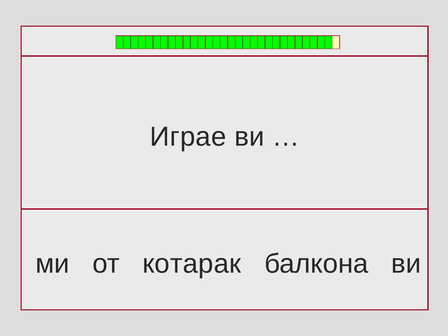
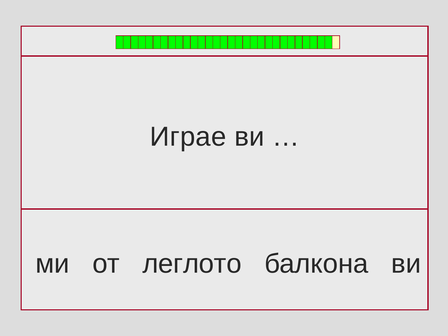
котарак: котарак -> леглото (192, 264)
